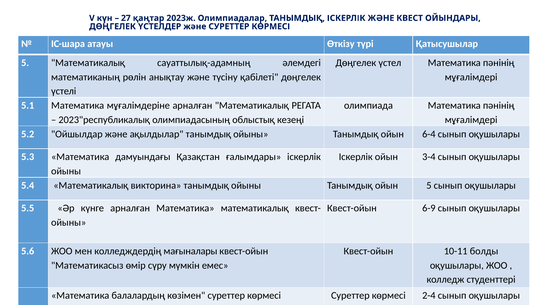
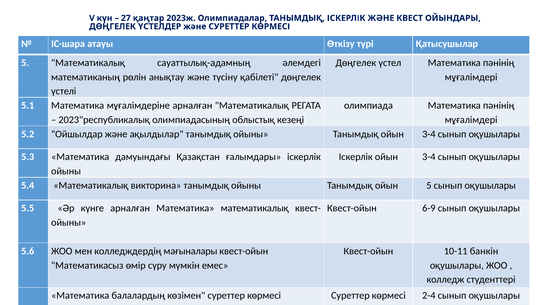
Танымдық ойын 6-4: 6-4 -> 3-4 (429, 134)
болды: болды -> банкін (484, 251)
